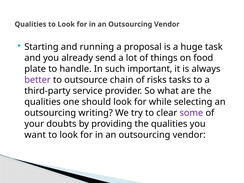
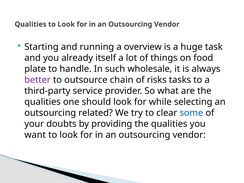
proposal: proposal -> overview (143, 47)
send: send -> itself (106, 58)
important: important -> wholesale (150, 69)
writing: writing -> related (96, 113)
some colour: purple -> blue (191, 113)
